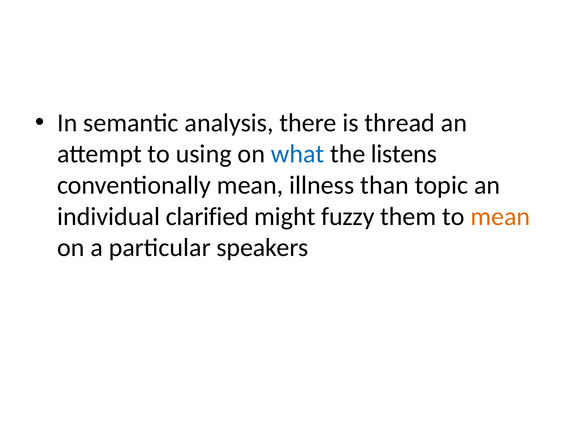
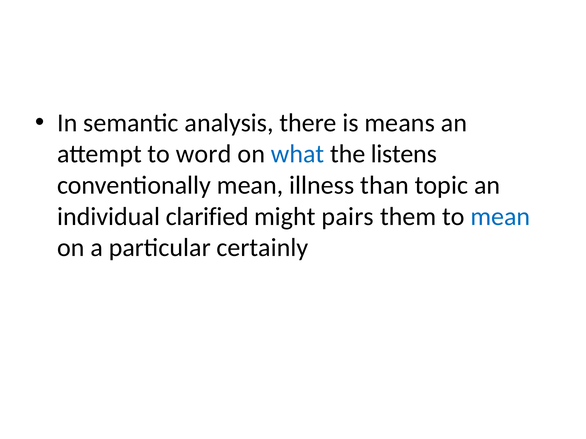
thread: thread -> means (400, 123)
using: using -> word (204, 154)
fuzzy: fuzzy -> pairs (348, 217)
mean colour: orange -> blue (500, 217)
speakers: speakers -> certainly (262, 248)
